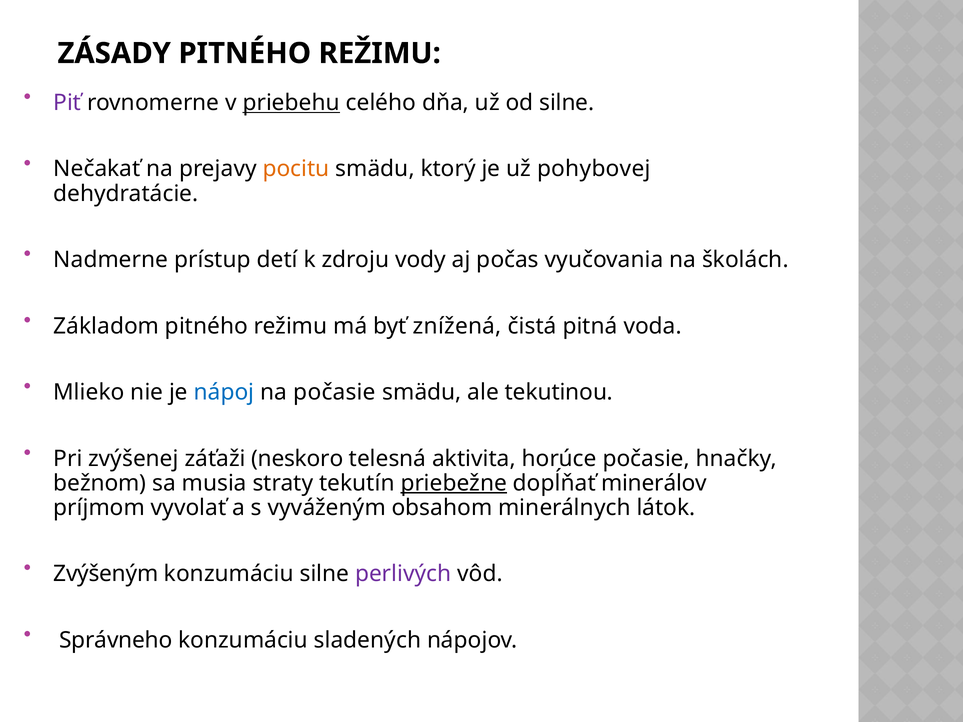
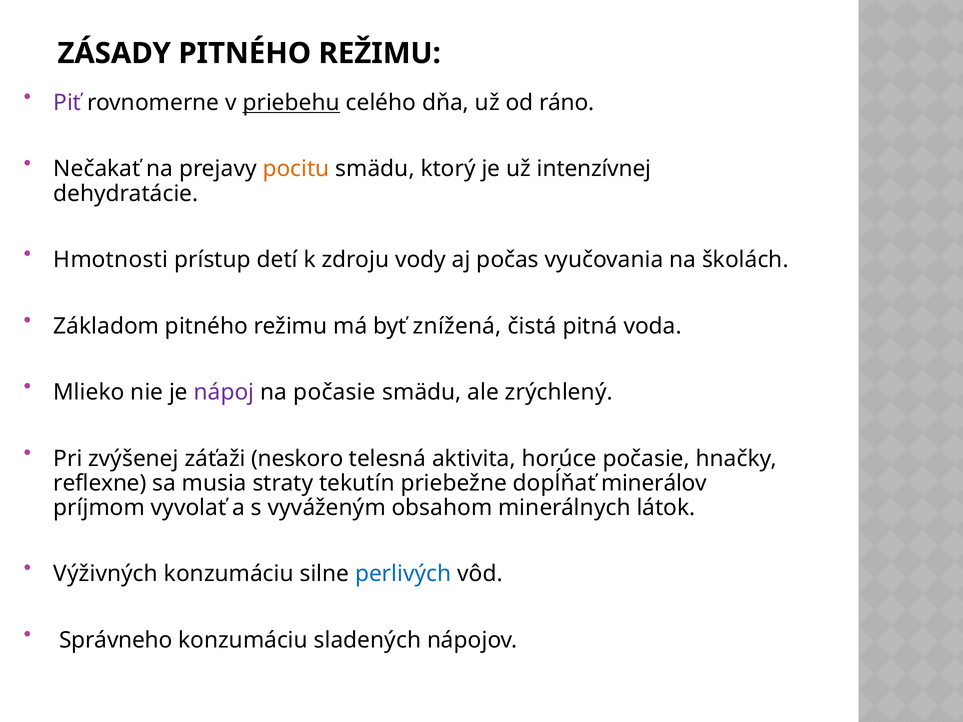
od silne: silne -> ráno (567, 103)
pohybovej: pohybovej -> intenzívnej (594, 169)
Nadmerne: Nadmerne -> Hmotnosti (111, 260)
nápoj colour: blue -> purple (224, 392)
tekutinou: tekutinou -> zrýchlený (559, 392)
bežnom: bežnom -> reflexne (100, 483)
priebežne underline: present -> none (454, 483)
Zvýšeným: Zvýšeným -> Výživných (106, 574)
perlivých colour: purple -> blue (403, 574)
